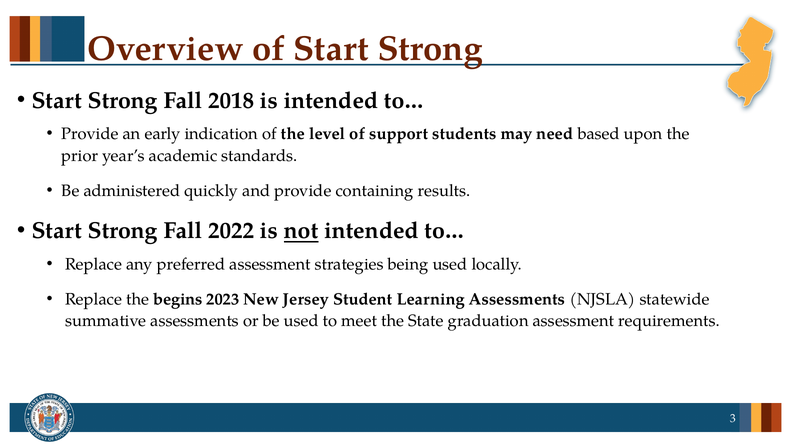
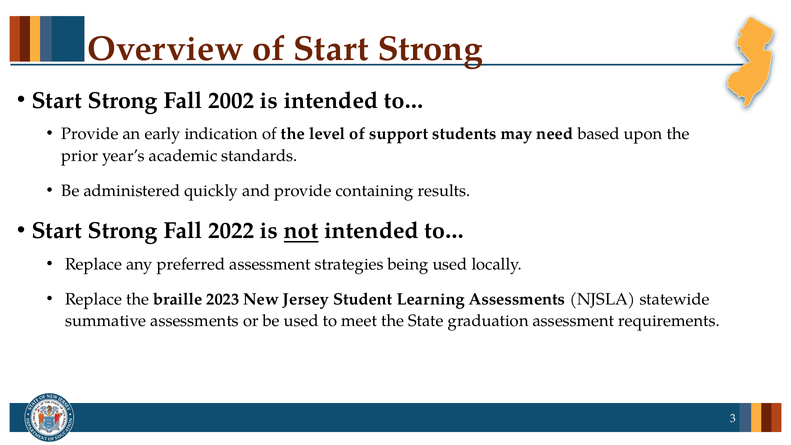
2018: 2018 -> 2002 (231, 100)
begins: begins -> braille (178, 299)
